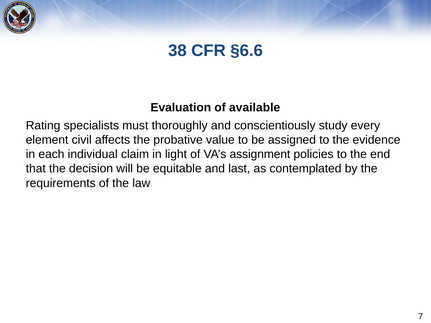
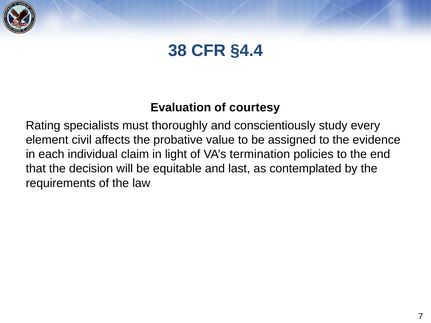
§6.6: §6.6 -> §4.4 (247, 51)
available: available -> courtesy (255, 108)
assignment: assignment -> termination (260, 154)
